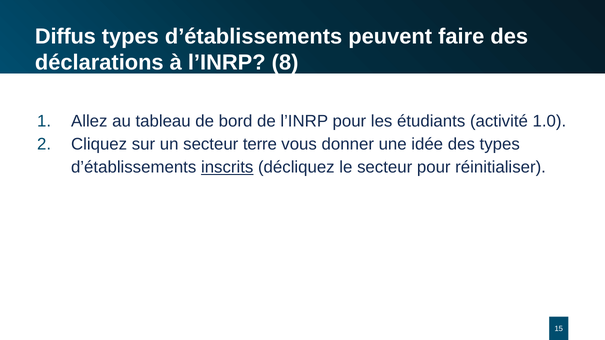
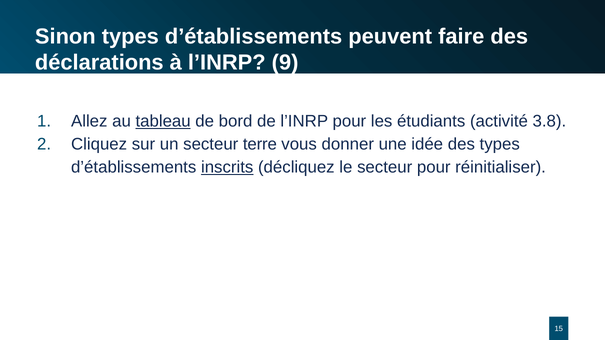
Diffus: Diffus -> Sinon (65, 36)
8: 8 -> 9 (285, 63)
tableau underline: none -> present (163, 121)
1.0: 1.0 -> 3.8 (549, 121)
